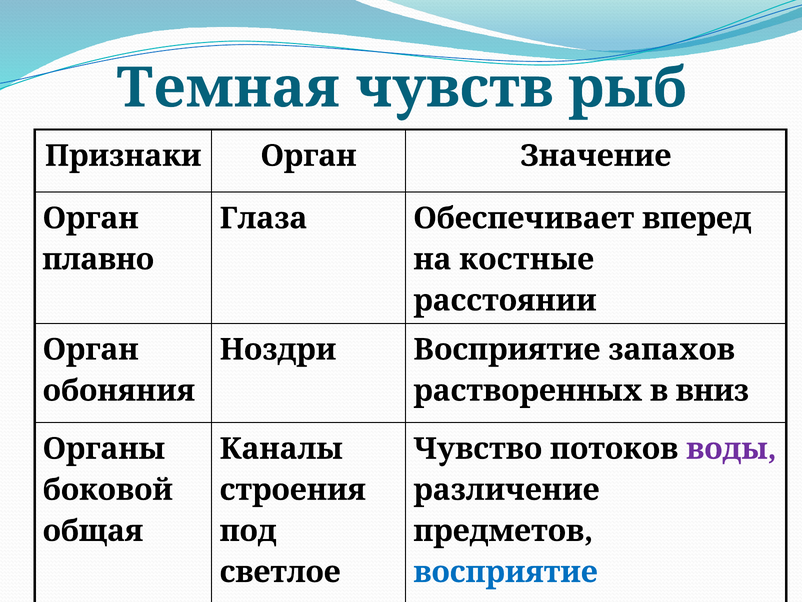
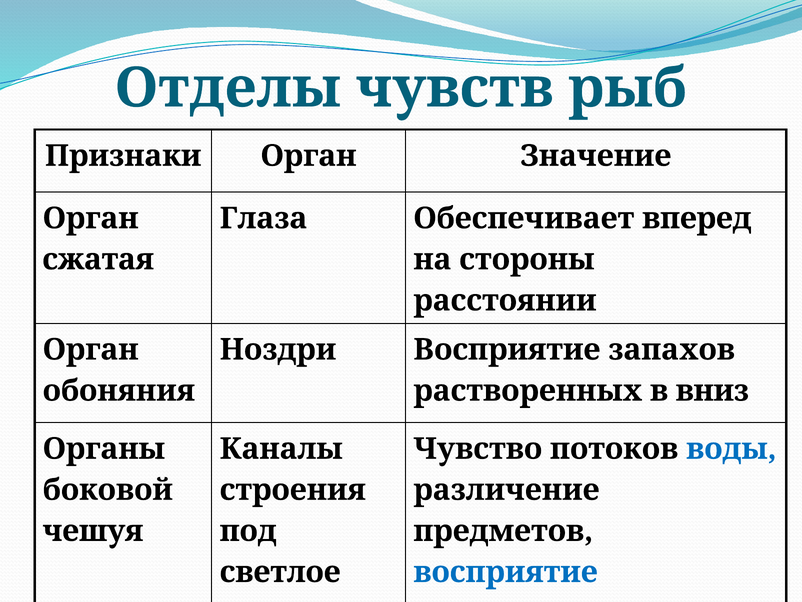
Темная: Темная -> Отделы (228, 88)
плавно: плавно -> сжатая (98, 259)
костные: костные -> стороны (527, 259)
воды colour: purple -> blue (731, 448)
общая: общая -> чешуя (93, 531)
